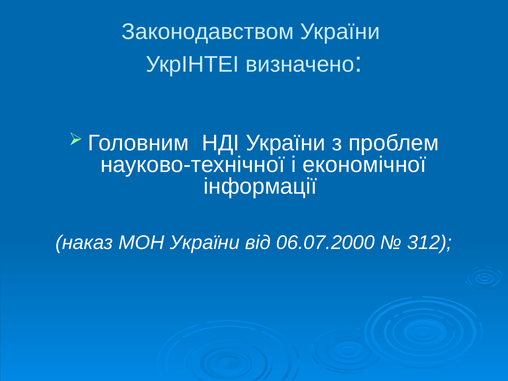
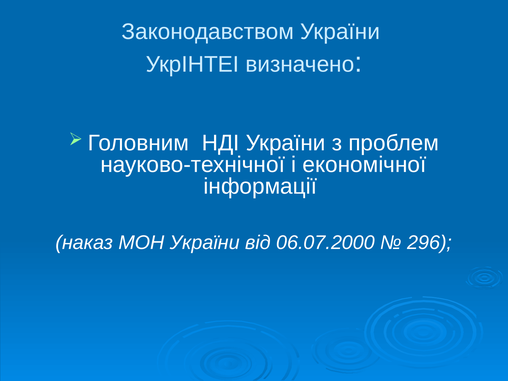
312: 312 -> 296 (430, 243)
